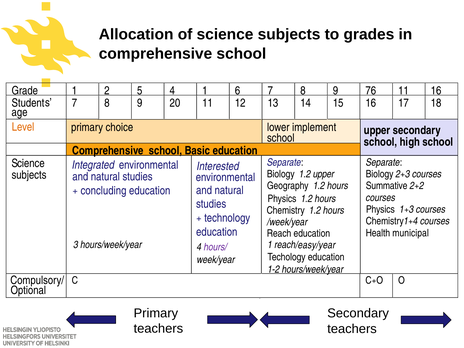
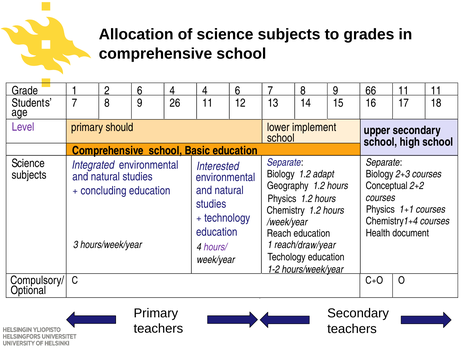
2 5: 5 -> 6 (140, 91)
4 1: 1 -> 4 (205, 91)
76: 76 -> 66 (371, 91)
11 16: 16 -> 11 (436, 91)
20: 20 -> 26 (175, 103)
Level colour: orange -> purple (23, 127)
choice: choice -> should (119, 127)
1.2 upper: upper -> adapt (324, 174)
Summative: Summative -> Conceptual (387, 186)
1+3: 1+3 -> 1+1 (407, 209)
municipal: municipal -> document (411, 233)
/easy/year: /easy/year -> /draw/year (315, 245)
